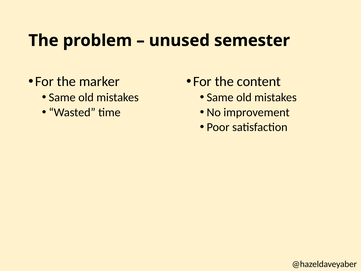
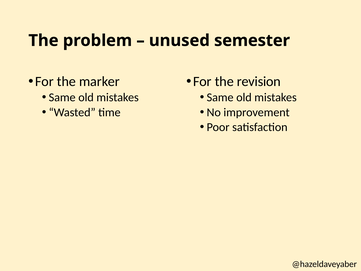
content: content -> revision (259, 81)
